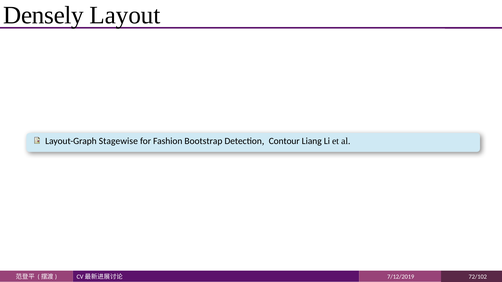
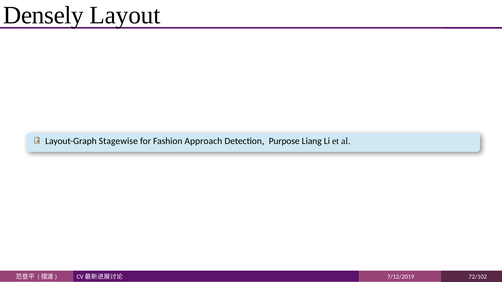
Bootstrap: Bootstrap -> Approach (203, 141)
Contour: Contour -> Purpose (284, 141)
